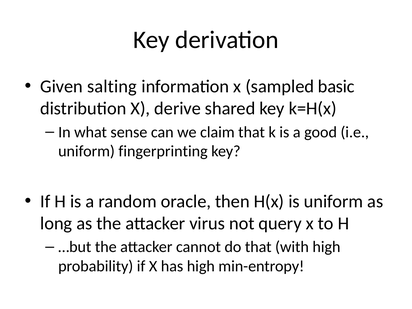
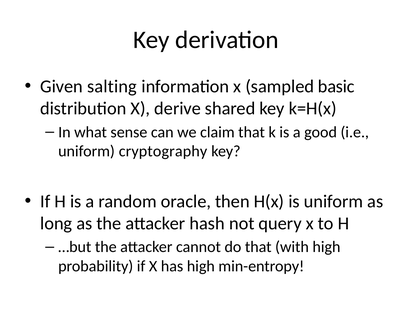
fingerprinting: fingerprinting -> cryptography (163, 151)
virus: virus -> hash (207, 223)
